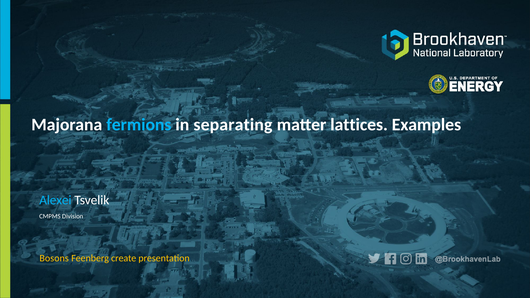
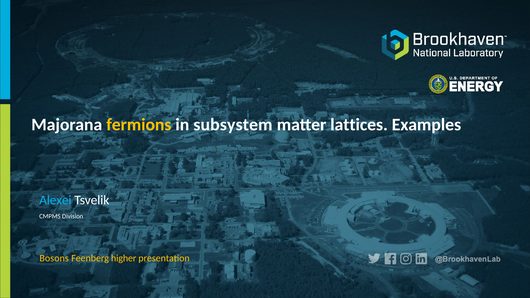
fermions colour: light blue -> yellow (139, 125)
separating: separating -> subsystem (233, 125)
create: create -> higher (124, 258)
